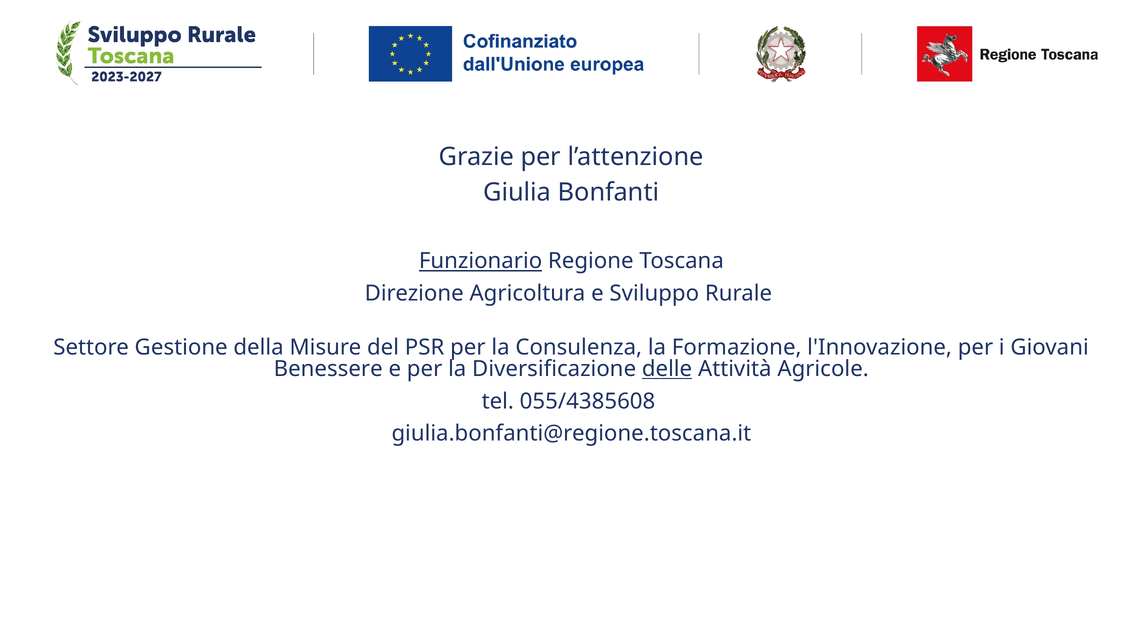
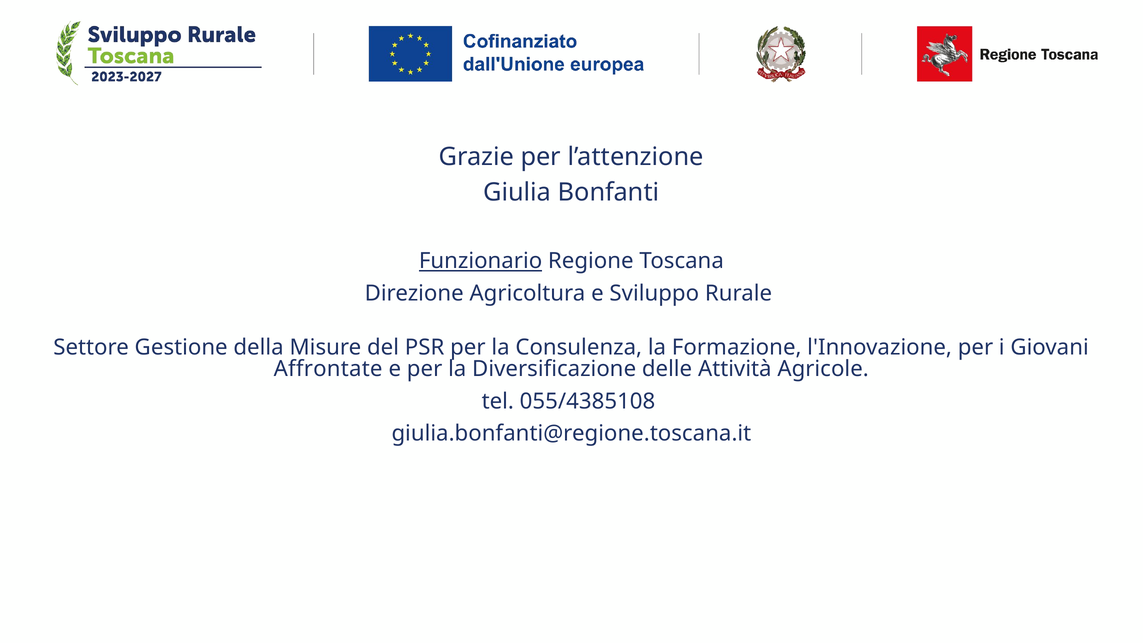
Benessere: Benessere -> Affrontate (328, 369)
delle underline: present -> none (667, 369)
055/4385608: 055/4385608 -> 055/4385108 (588, 401)
